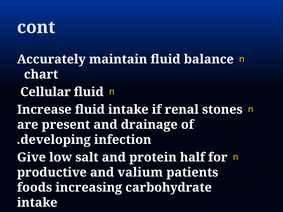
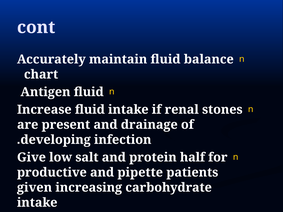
Cellular: Cellular -> Antigen (45, 92)
valium: valium -> pipette (140, 173)
foods: foods -> given (35, 188)
